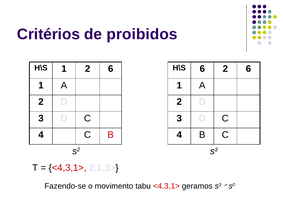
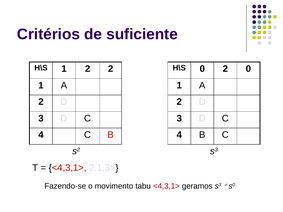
proibidos: proibidos -> suficiente (142, 34)
1 2 6: 6 -> 2 (111, 69)
H\S 6: 6 -> 0 (202, 69)
6: 6 -> 0 (248, 69)
